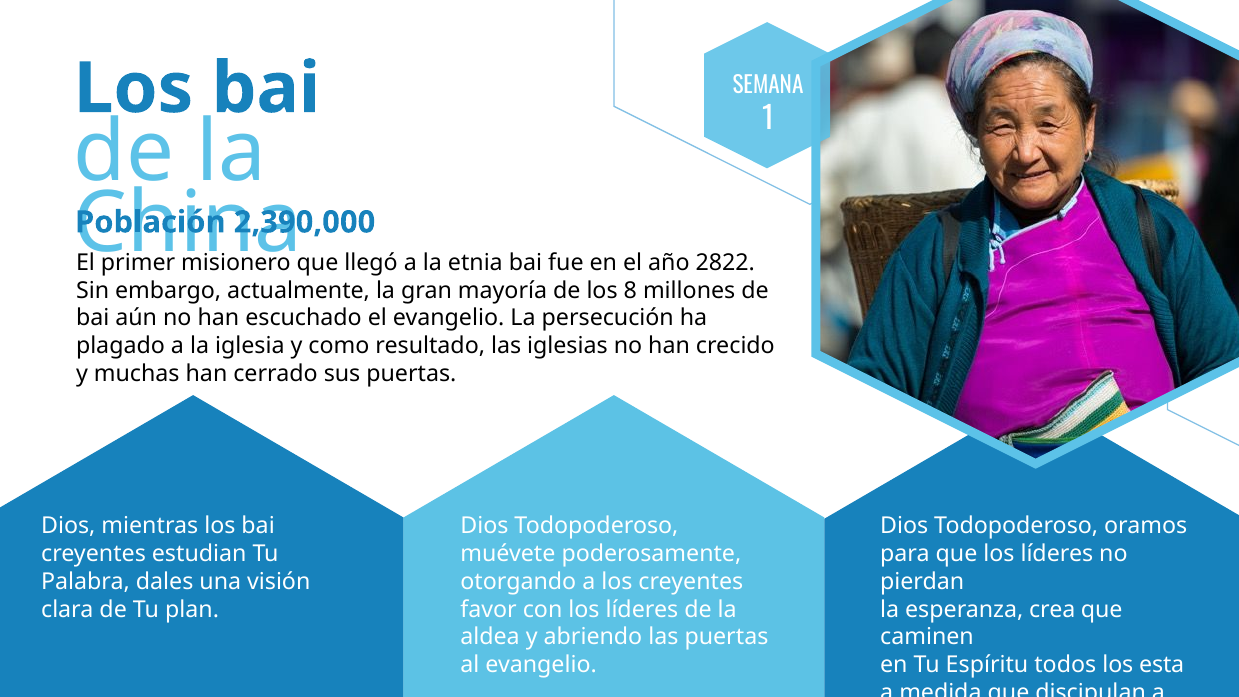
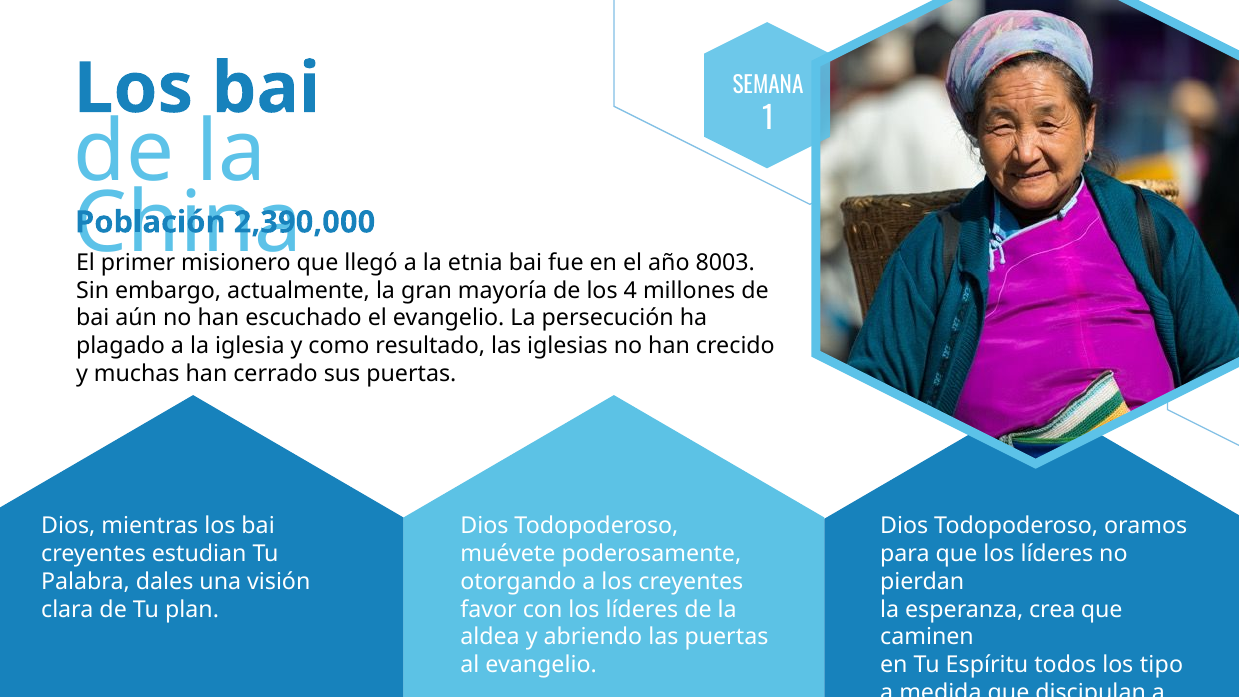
2822: 2822 -> 8003 (725, 262)
8: 8 -> 4 (630, 290)
esta: esta -> tipo (1161, 665)
